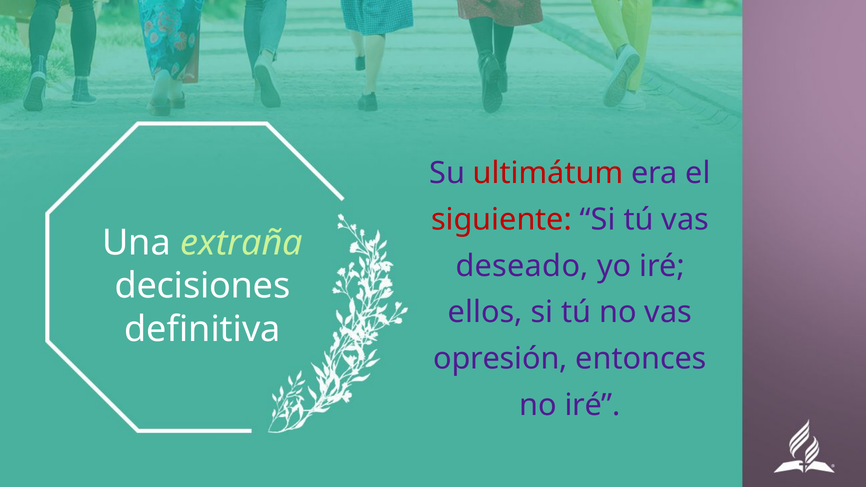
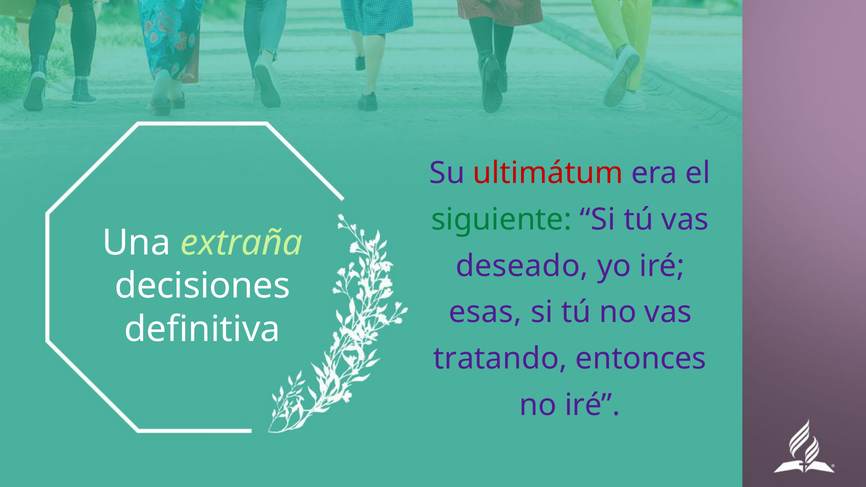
siguiente colour: red -> green (502, 220)
ellos: ellos -> esas (485, 312)
opresión: opresión -> tratando (500, 359)
